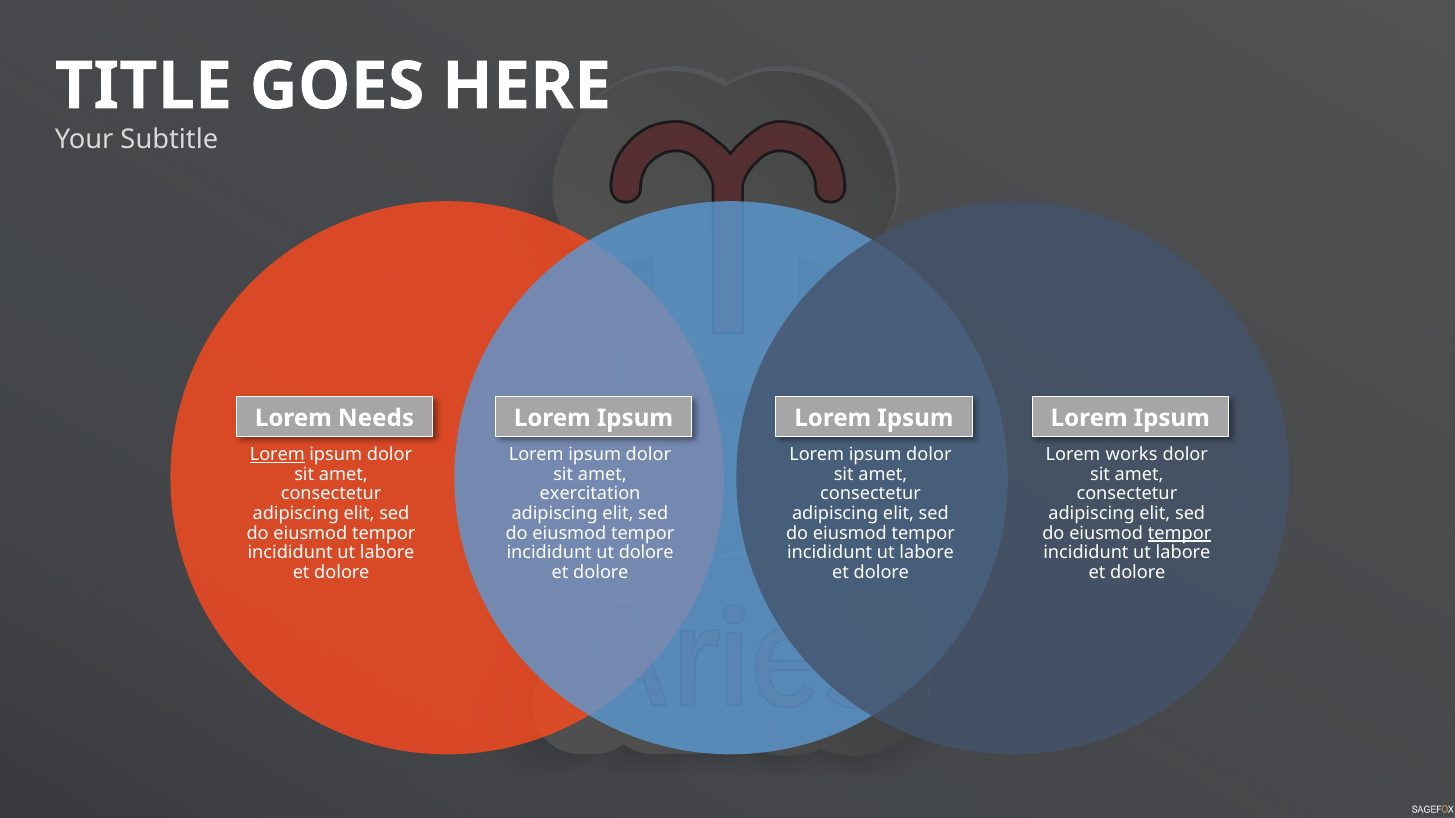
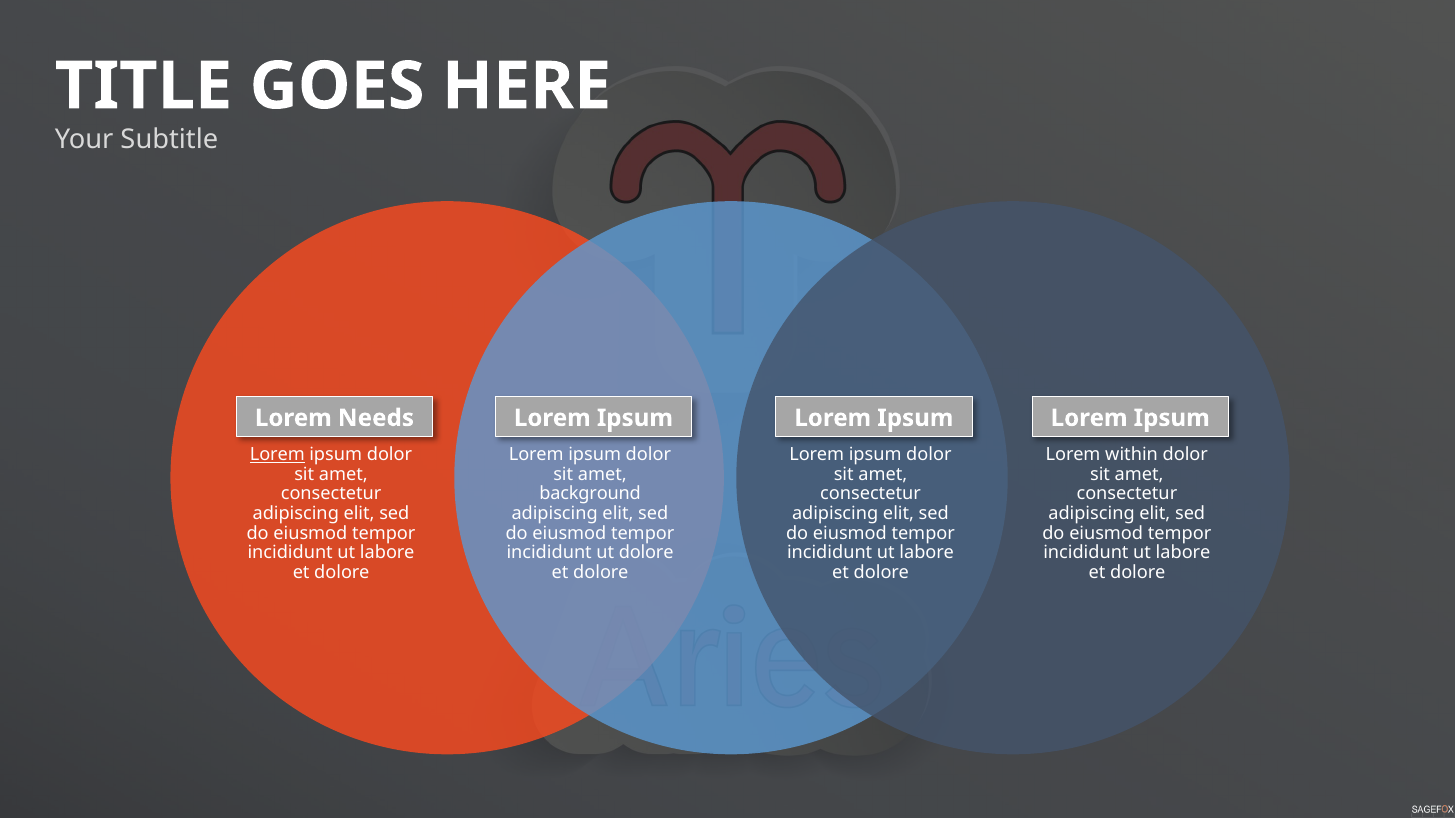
works: works -> within (1132, 455)
exercitation: exercitation -> background (590, 494)
tempor underline: present -> none (1180, 533)
